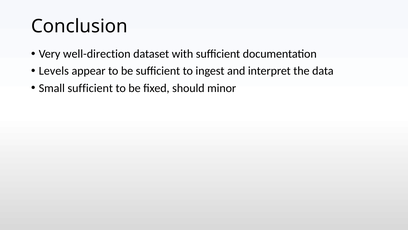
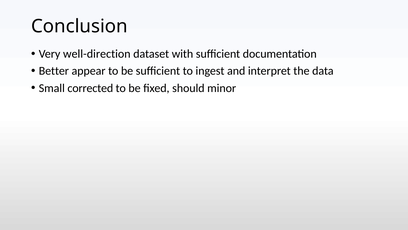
Levels: Levels -> Better (54, 71)
Small sufficient: sufficient -> corrected (90, 88)
